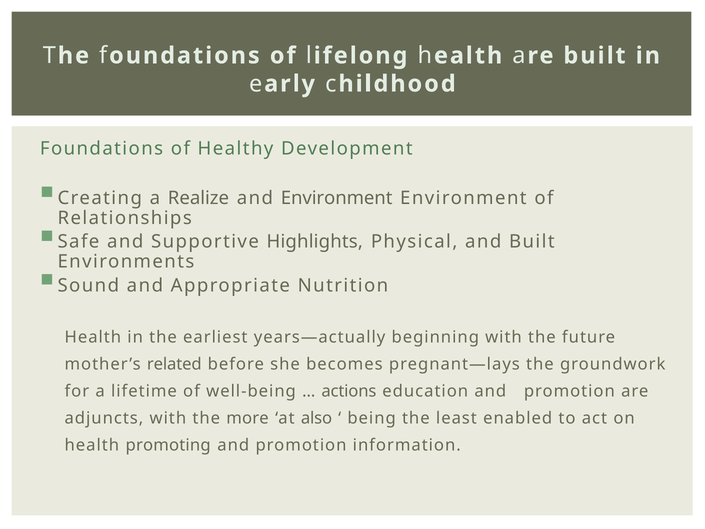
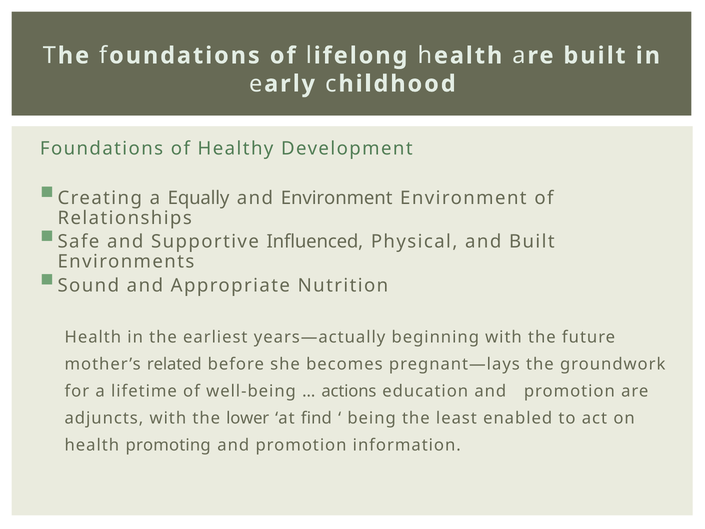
Realize: Realize -> Equally (199, 198)
Highlights: Highlights -> Influenced (315, 242)
more: more -> lower (248, 418)
also: also -> find (316, 418)
